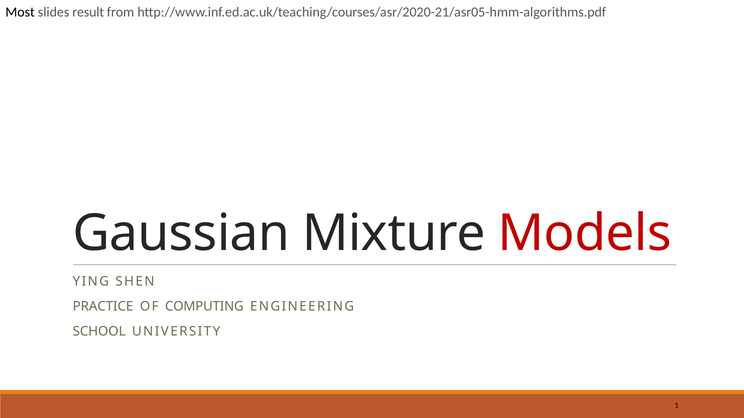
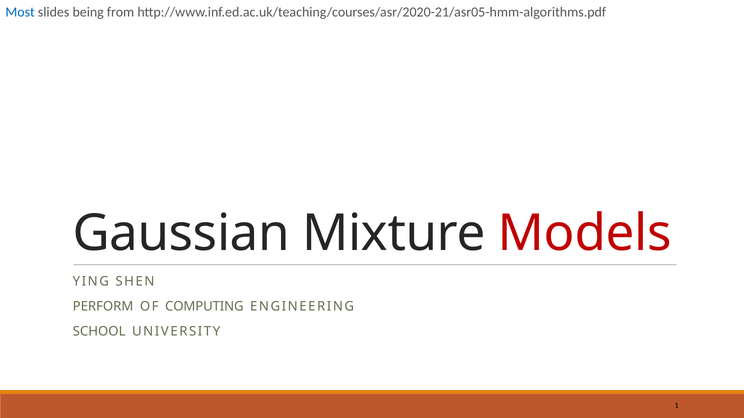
Most colour: black -> blue (20, 12)
result: result -> being (88, 12)
PRACTICE: PRACTICE -> PERFORM (103, 307)
